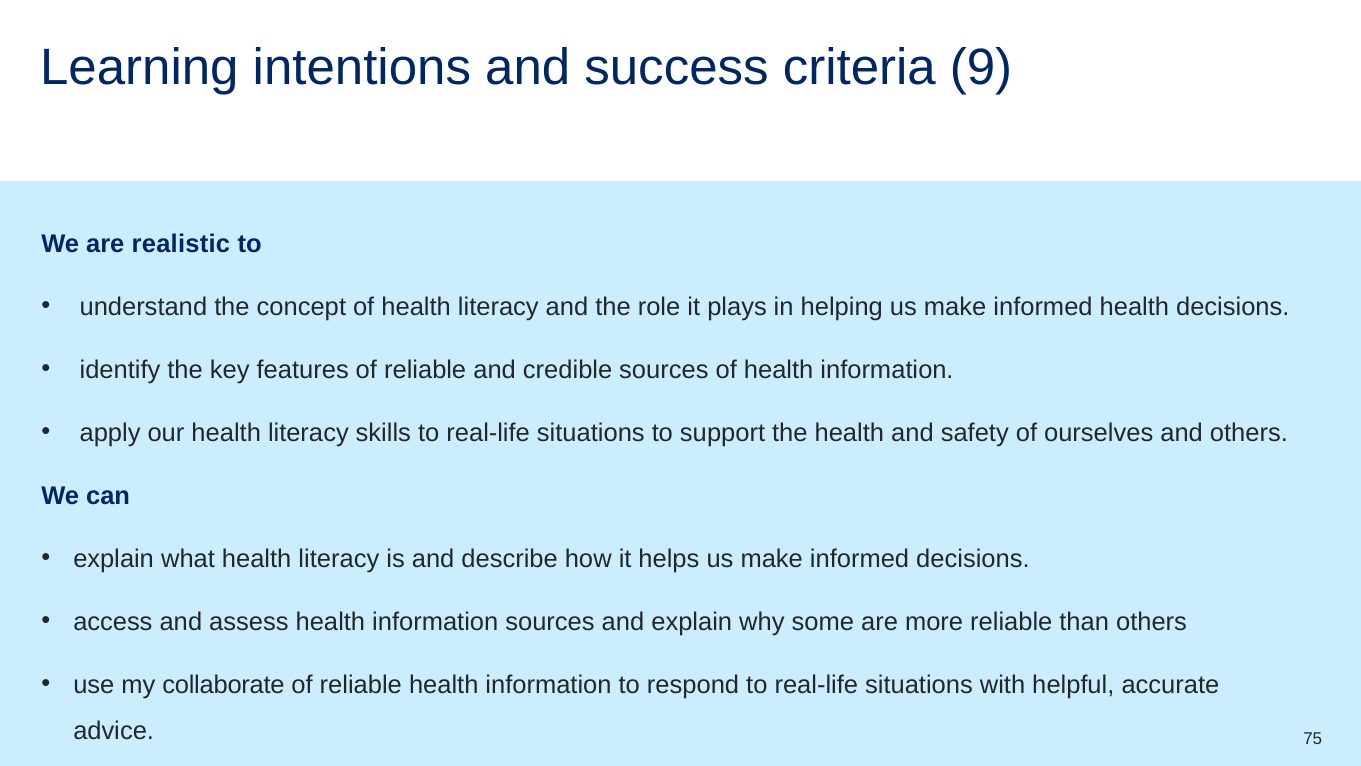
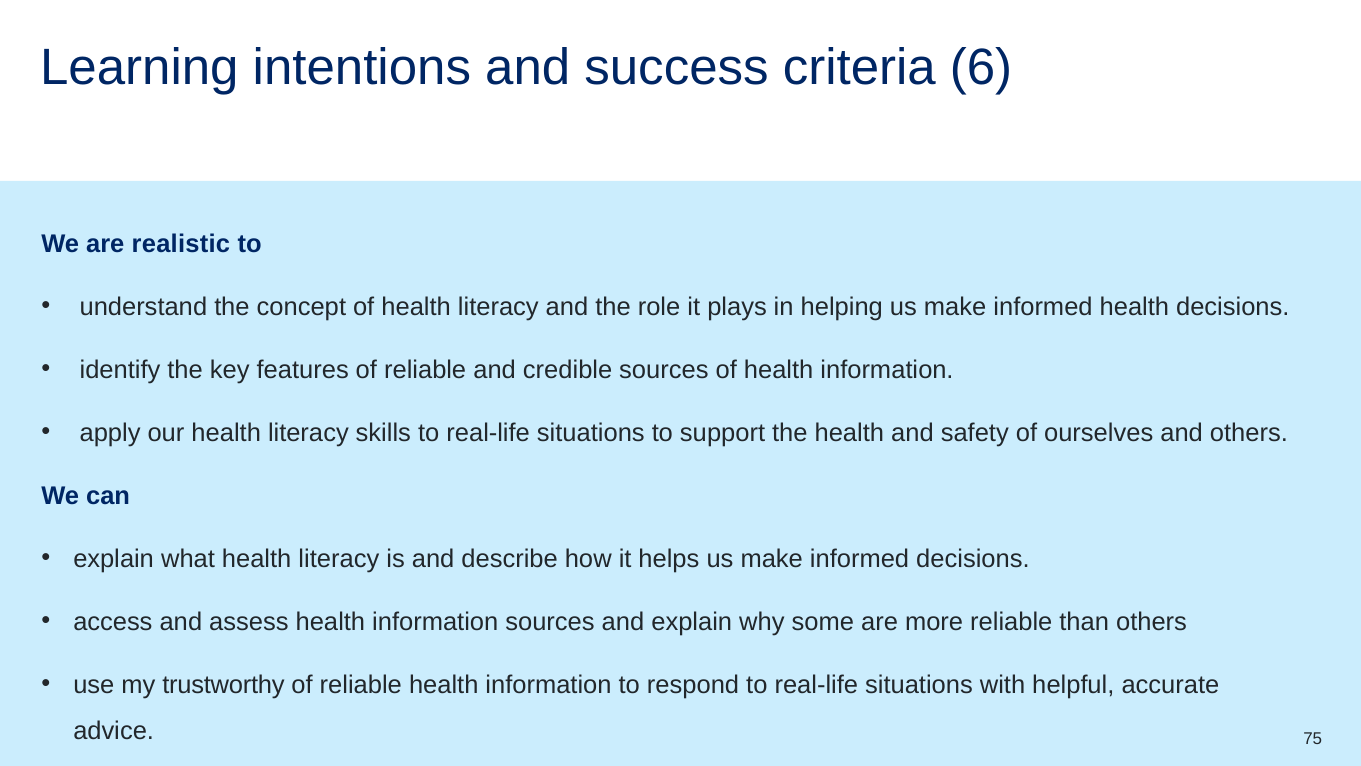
9: 9 -> 6 (981, 67)
collaborate: collaborate -> trustworthy (224, 684)
